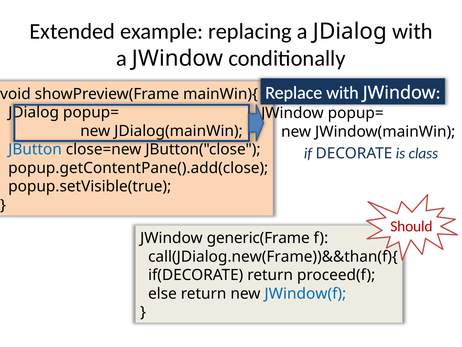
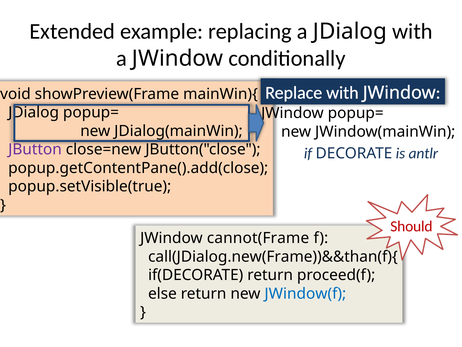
JButton colour: blue -> purple (35, 149)
class: class -> antlr (423, 153)
generic(Frame: generic(Frame -> cannot(Frame (258, 238)
